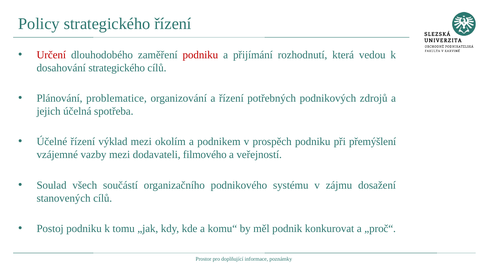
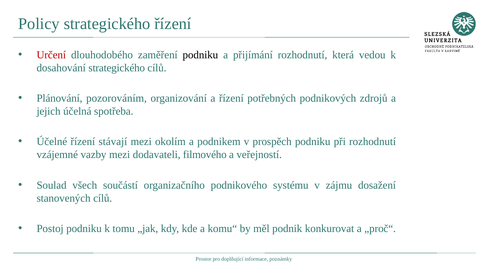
podniku colour: red -> black (200, 55)
problematice: problematice -> pozorováním (116, 98)
výklad: výklad -> stávají (113, 141)
při přemýšlení: přemýšlení -> rozhodnutí (373, 141)
